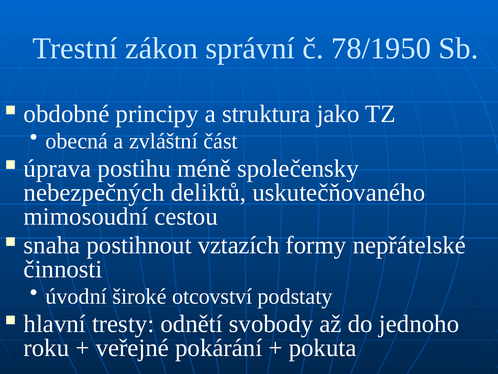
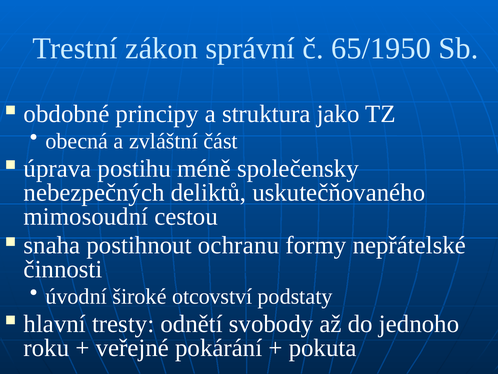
78/1950: 78/1950 -> 65/1950 (381, 48)
vztazích: vztazích -> ochranu (238, 245)
